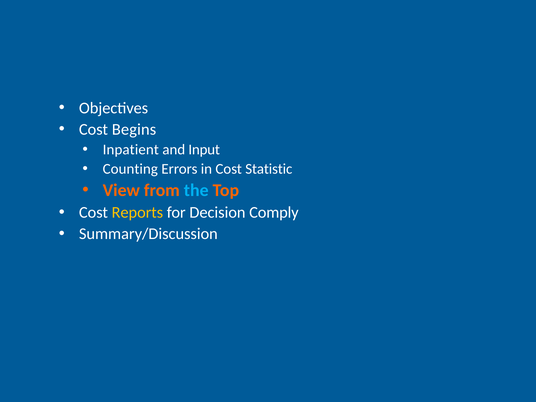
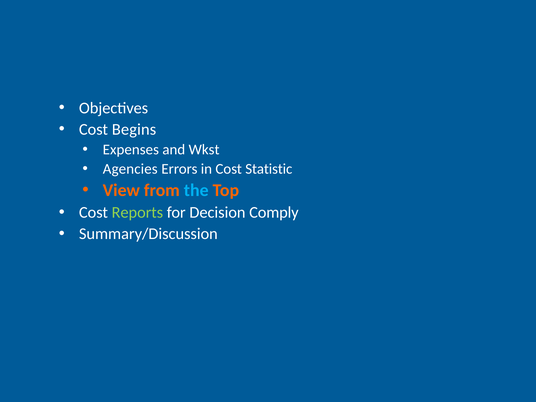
Inpatient: Inpatient -> Expenses (131, 150)
Input: Input -> Wkst (204, 150)
Counting: Counting -> Agencies (130, 169)
Reports colour: yellow -> light green (137, 213)
